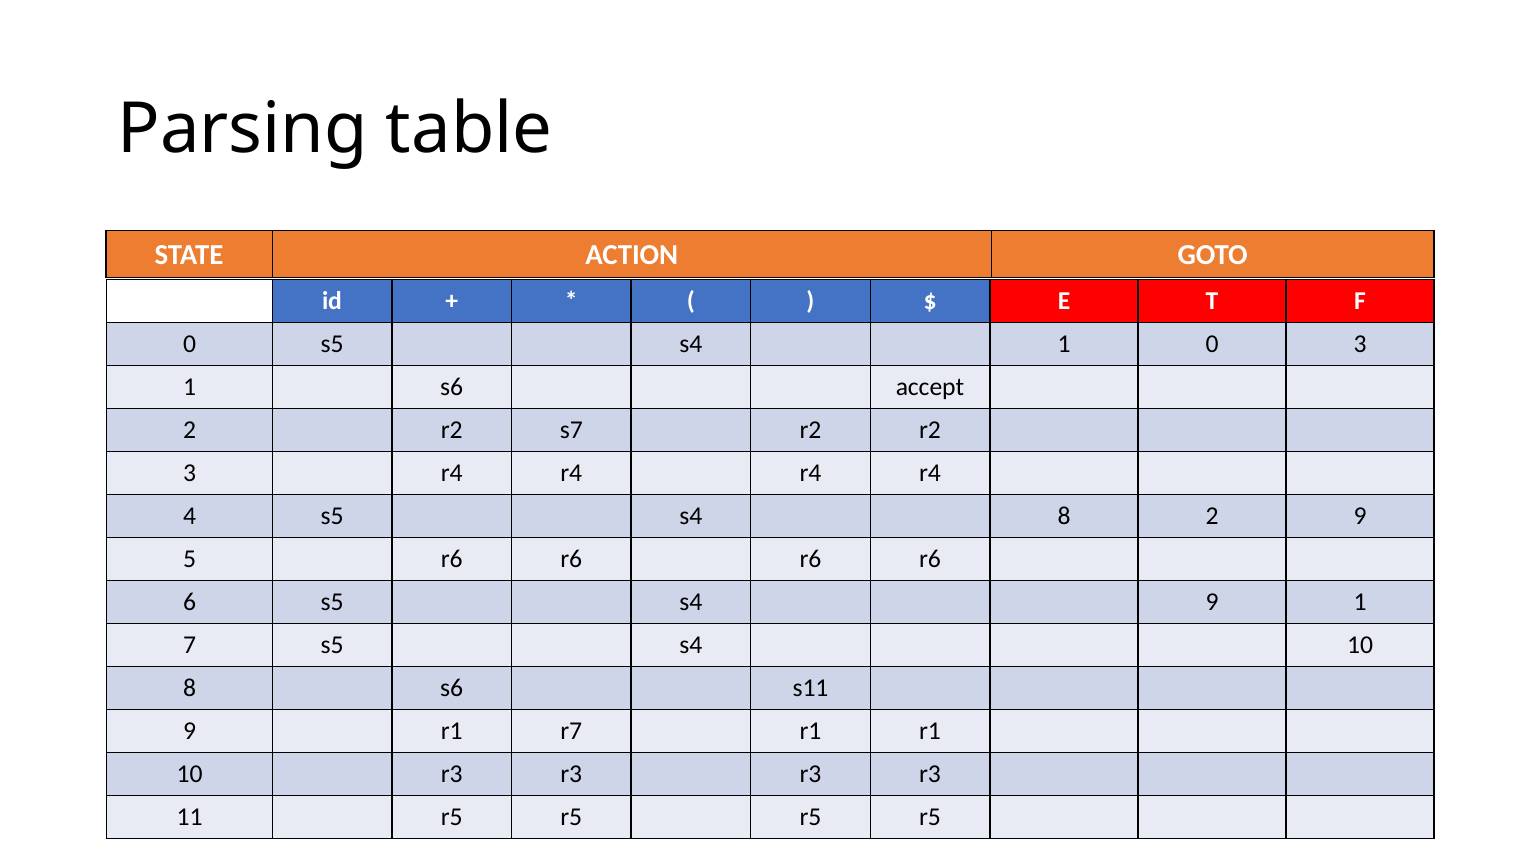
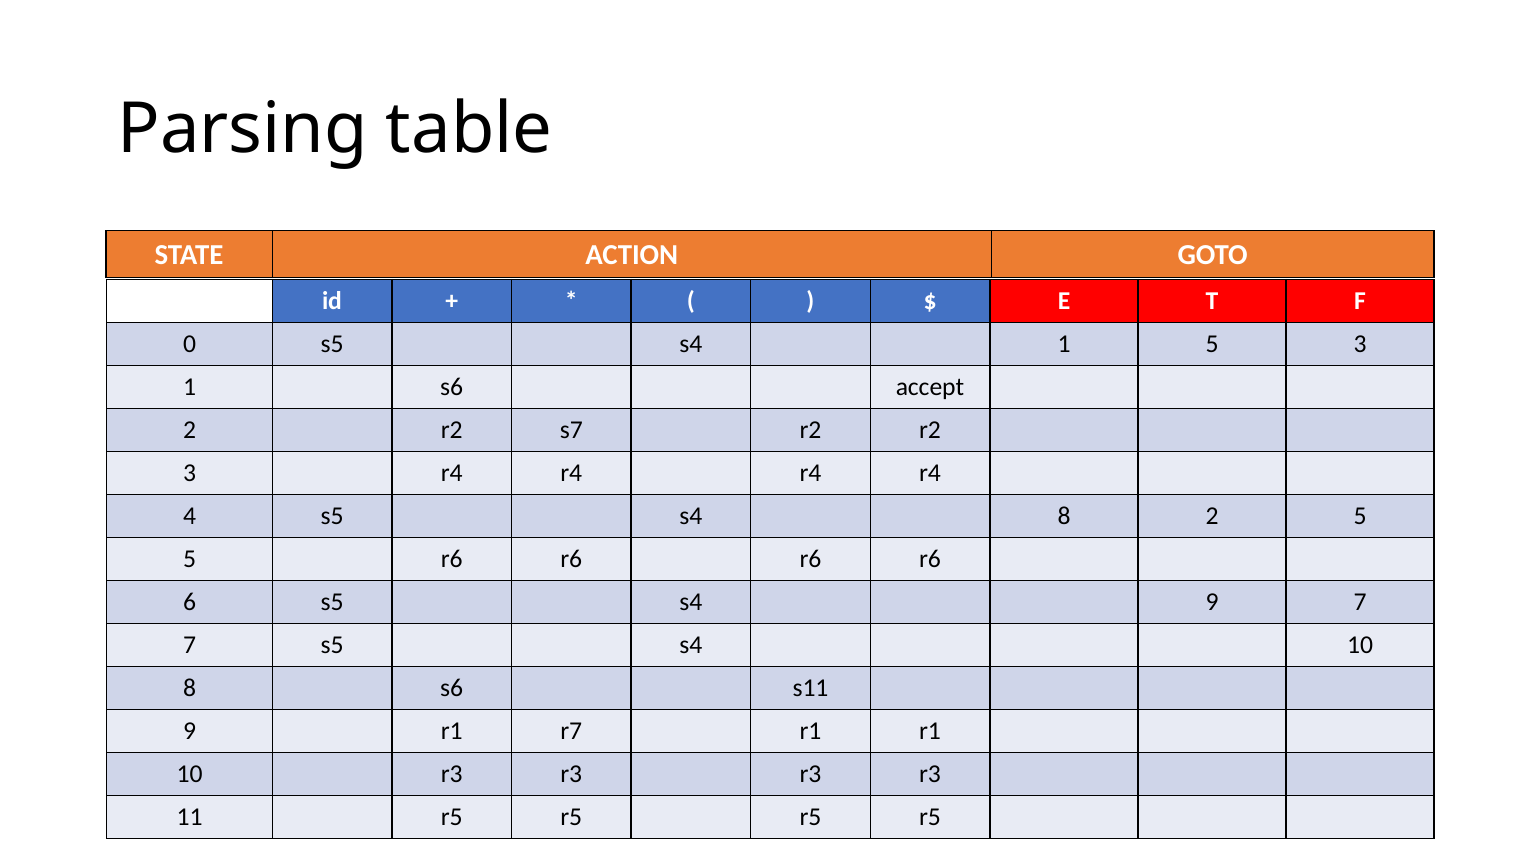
1 0: 0 -> 5 (1212, 344)
2 9: 9 -> 5 (1360, 516)
9 1: 1 -> 7 (1360, 602)
